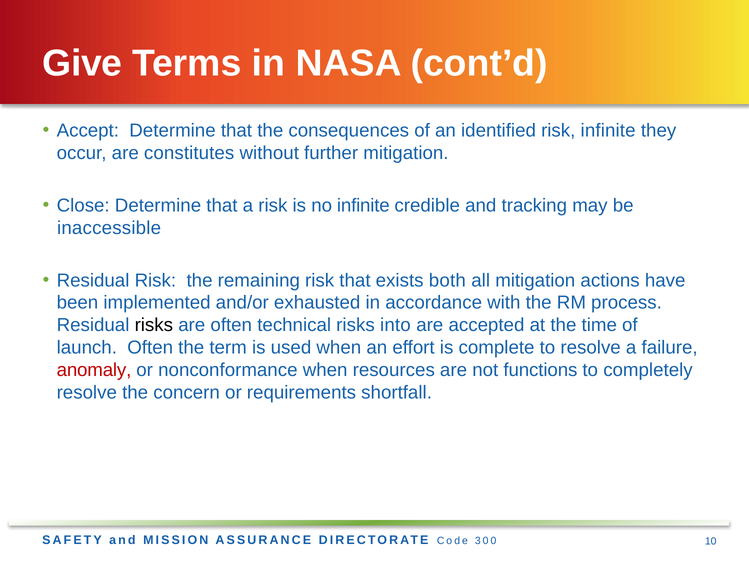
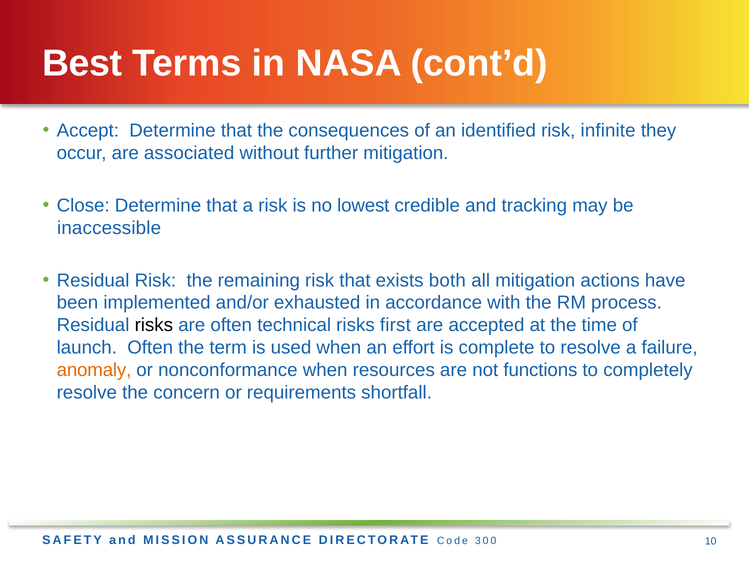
Give: Give -> Best (82, 63)
constitutes: constitutes -> associated (189, 153)
no infinite: infinite -> lowest (363, 205)
into: into -> first (395, 325)
anomaly colour: red -> orange (94, 370)
